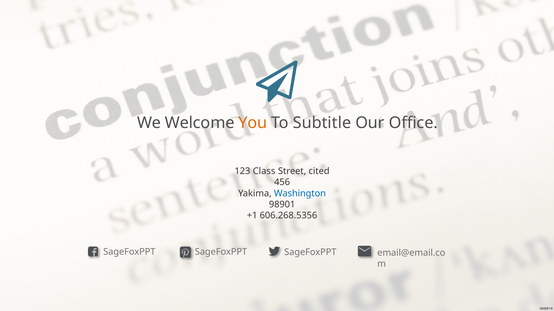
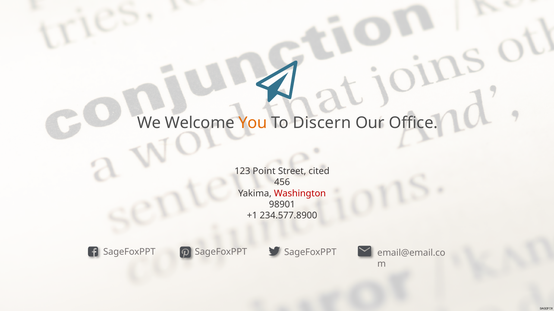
Subtitle: Subtitle -> Discern (322, 123)
Class: Class -> Point (264, 172)
Washington colour: blue -> red (300, 194)
606.268.5356: 606.268.5356 -> 234.577.8900 (288, 216)
